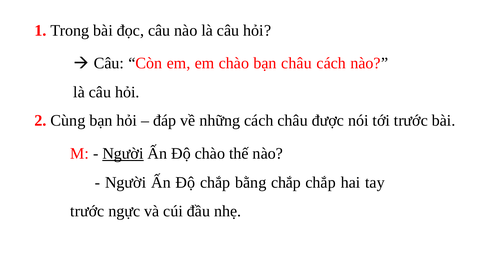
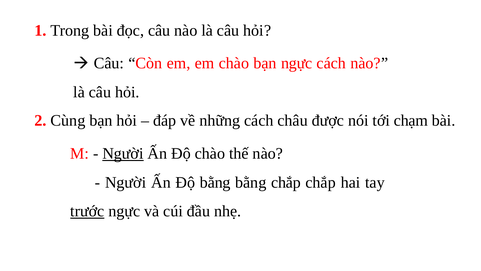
bạn châu: châu -> ngực (297, 63)
tới trước: trước -> chạm (411, 120)
Độ chắp: chắp -> bằng (215, 182)
trước underline: none -> present (87, 211)
